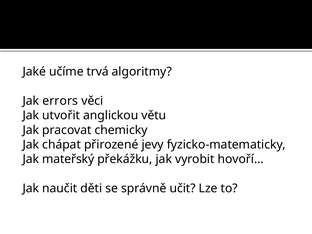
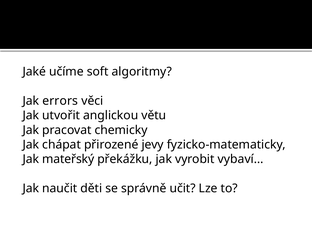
trvá: trvá -> soft (98, 72)
hovoří…: hovoří… -> vybaví… (241, 159)
